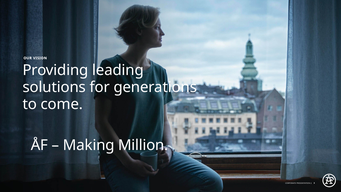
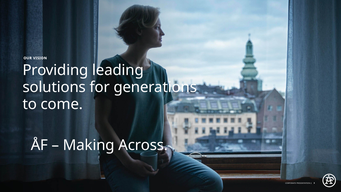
Million: Million -> Across (143, 145)
